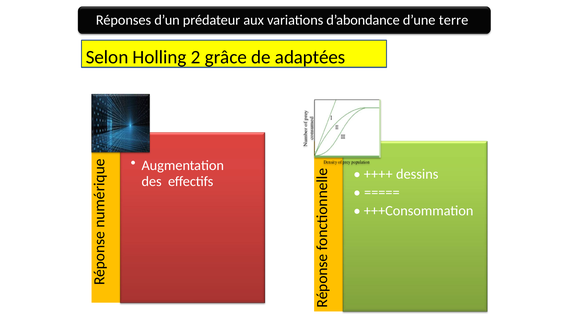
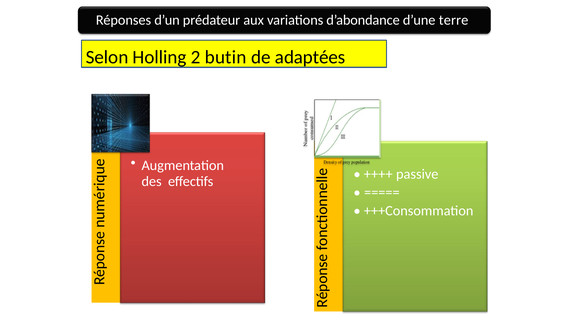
grâce: grâce -> butin (226, 57)
dessins: dessins -> passive (417, 174)
